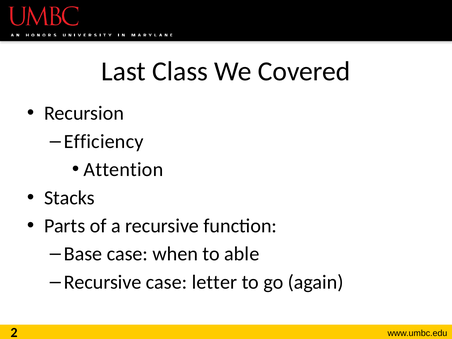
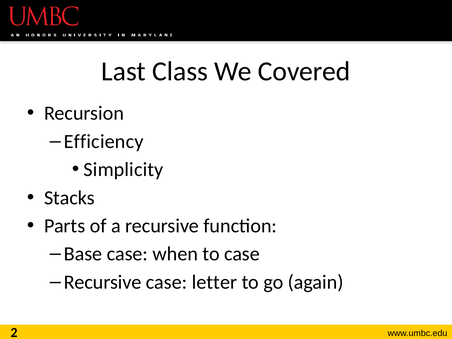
Attention: Attention -> Simplicity (123, 170)
to able: able -> case (242, 254)
